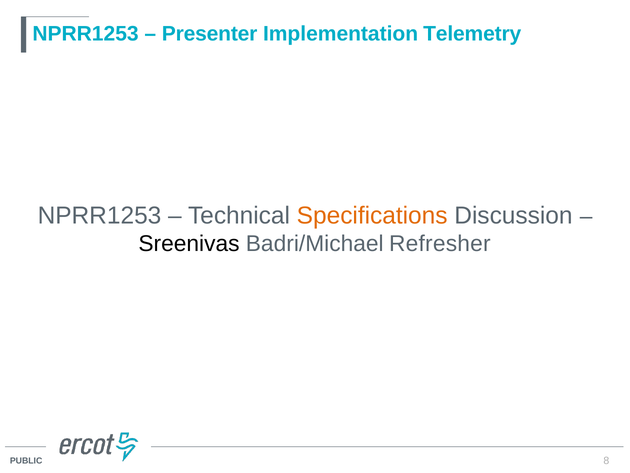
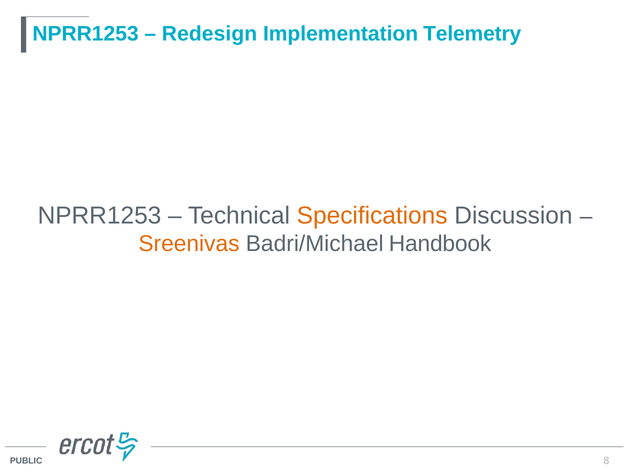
Presenter: Presenter -> Redesign (209, 34)
Sreenivas colour: black -> orange (189, 244)
Refresher: Refresher -> Handbook (440, 244)
